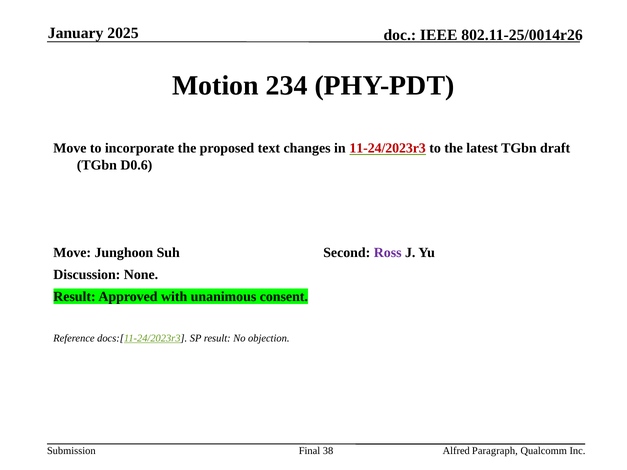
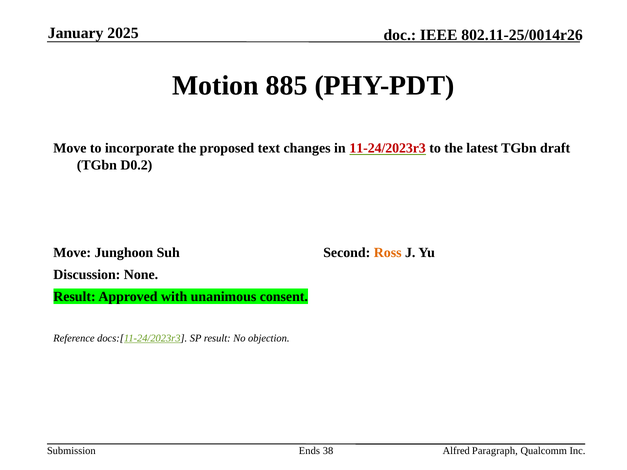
234: 234 -> 885 (287, 85)
D0.6: D0.6 -> D0.2 (136, 165)
Ross colour: purple -> orange (388, 253)
Final: Final -> Ends (309, 451)
